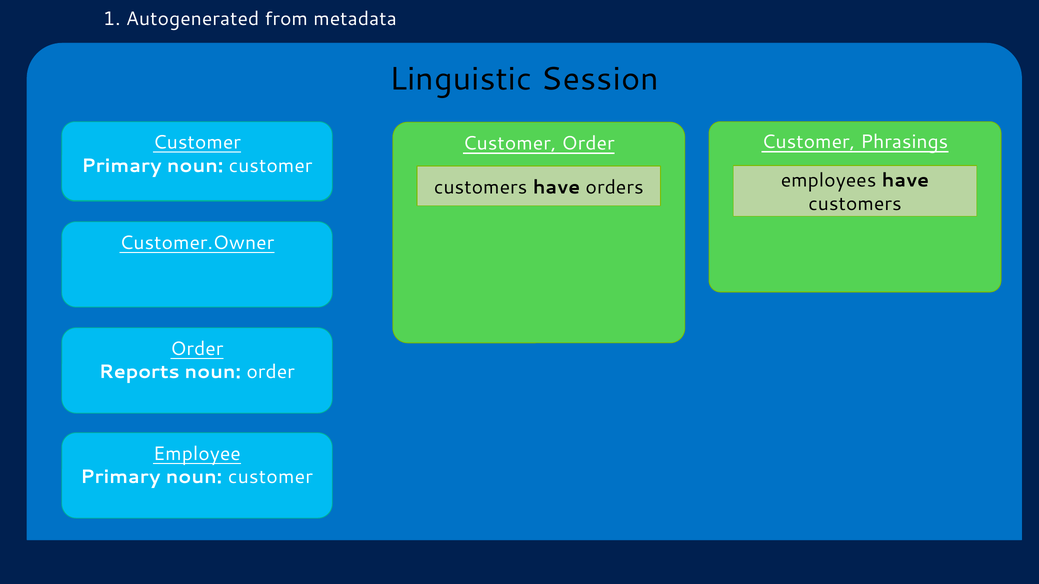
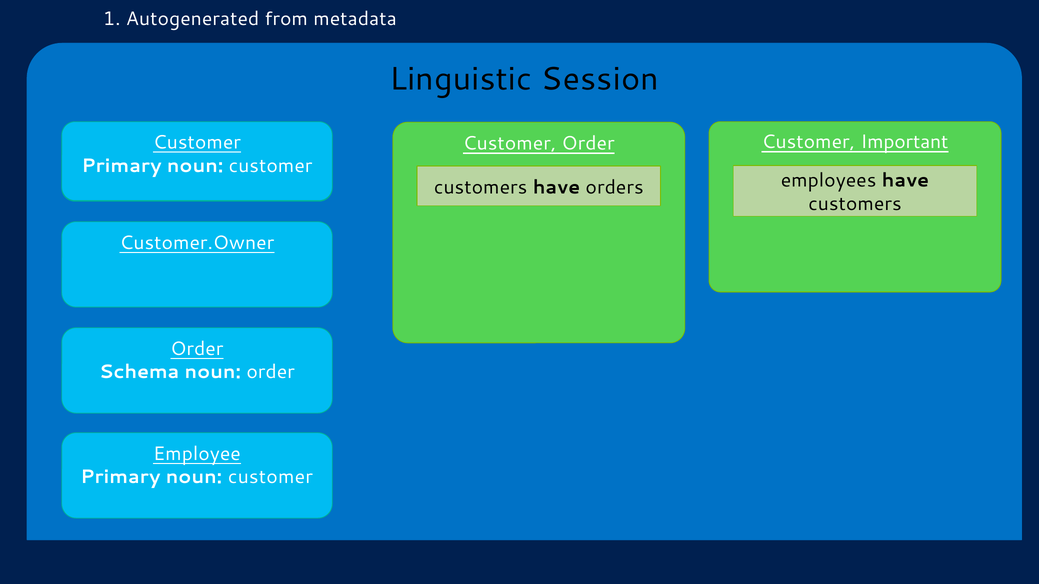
Phrasings: Phrasings -> Important (904, 142)
Reports: Reports -> Schema (139, 372)
